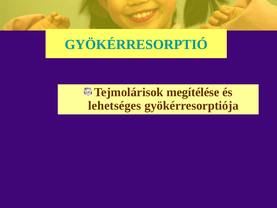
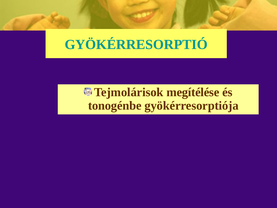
lehetséges: lehetséges -> tonogénbe (115, 106)
